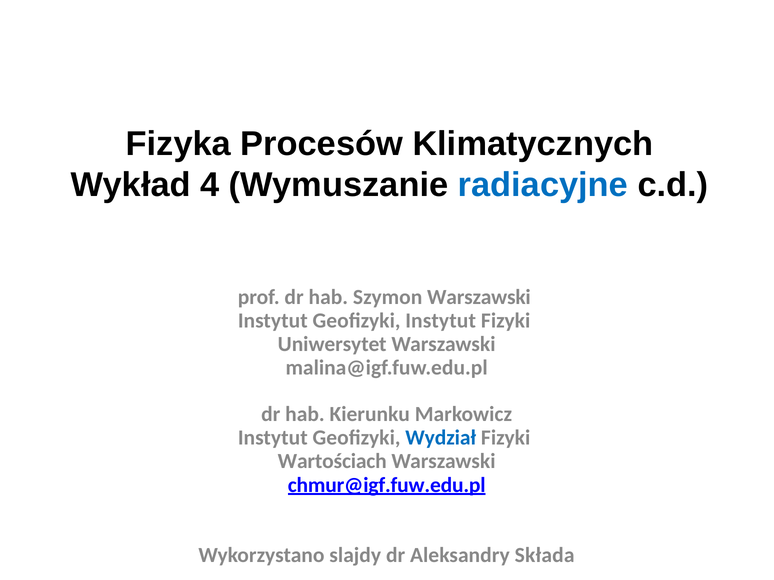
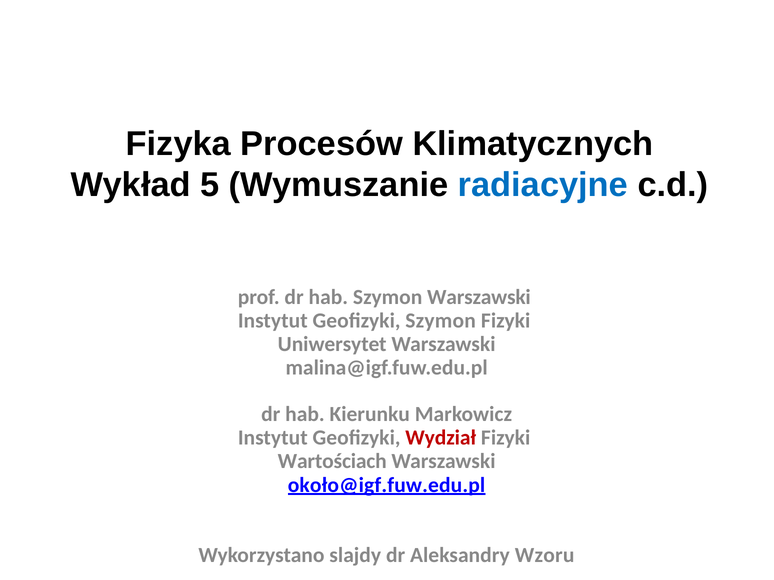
4: 4 -> 5 (210, 185)
Geofizyki Instytut: Instytut -> Szymon (441, 321)
Wydział colour: blue -> red (441, 438)
chmur@igf.fuw.edu.pl: chmur@igf.fuw.edu.pl -> około@igf.fuw.edu.pl (387, 485)
Składa: Składa -> Wzoru (545, 556)
